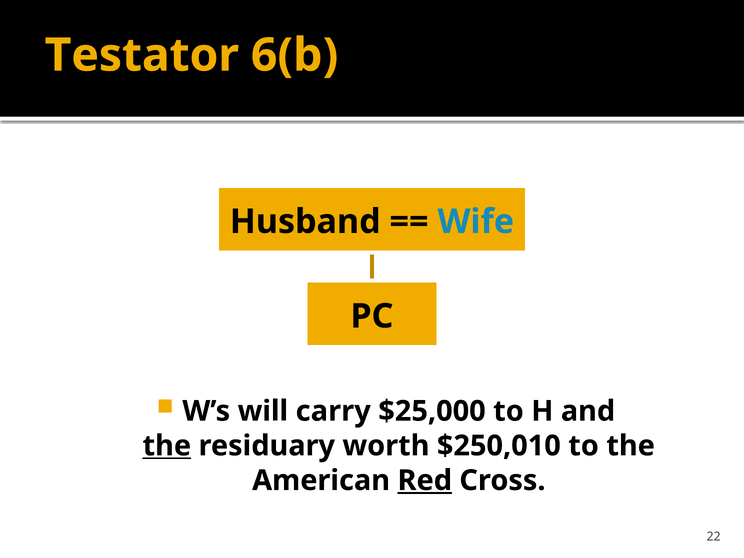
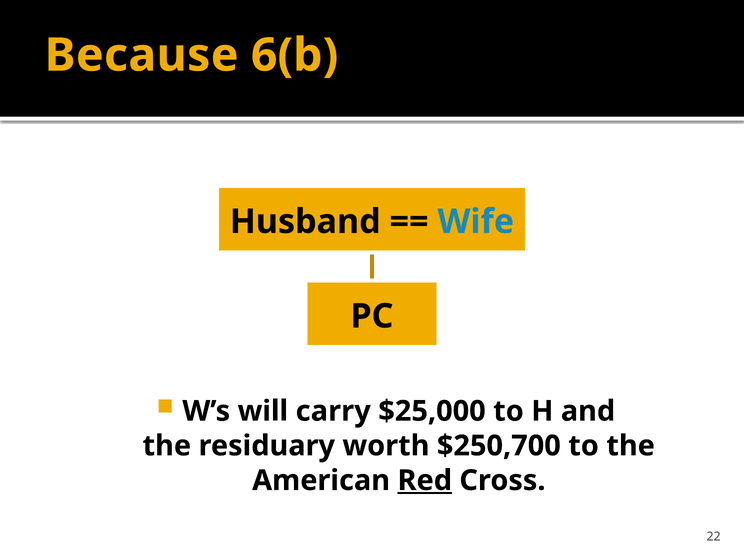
Testator: Testator -> Because (142, 55)
the underline: present -> none (167, 446)
$250,010: $250,010 -> $250,700 (499, 446)
